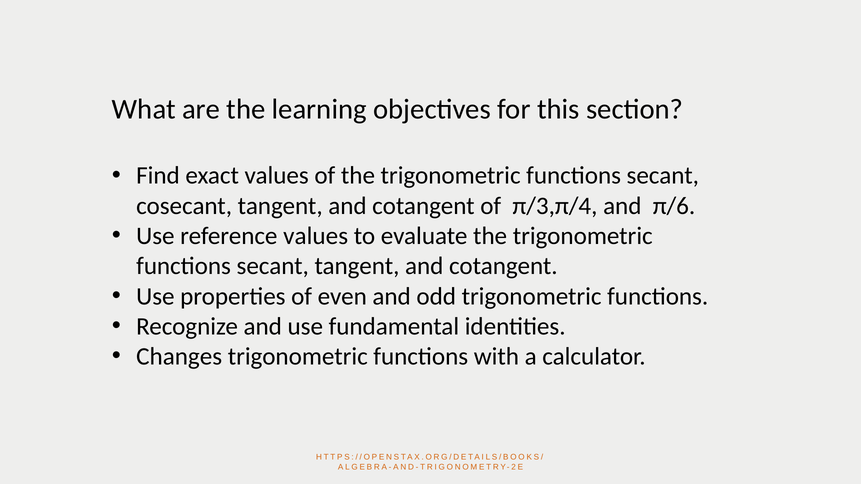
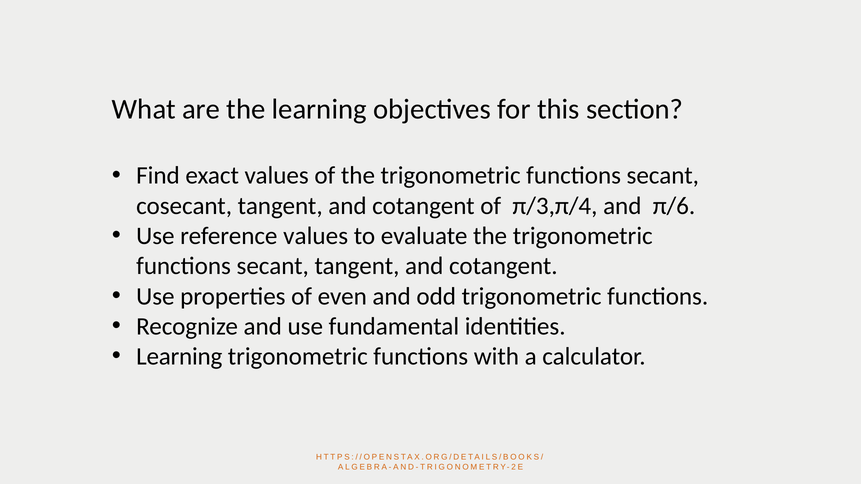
Changes: Changes -> Learning (179, 357)
